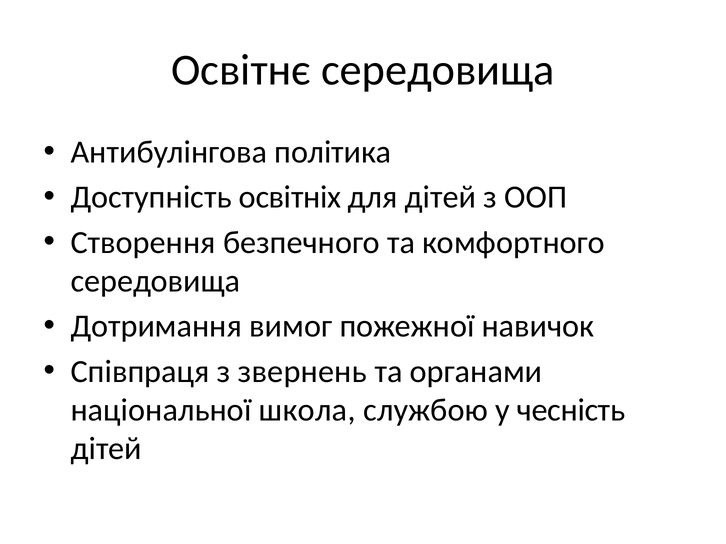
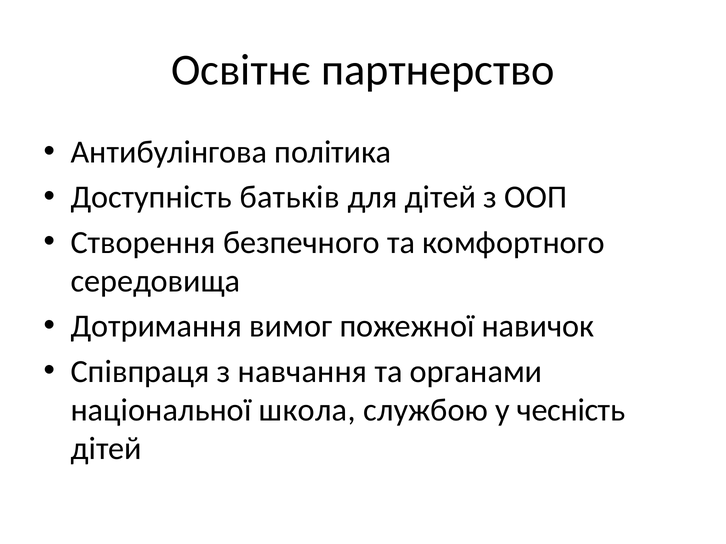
Освітнє середовища: середовища -> партнерство (438, 70)
освітніх: освітніх -> батьків (290, 197)
звернень: звернень -> навчання (302, 372)
